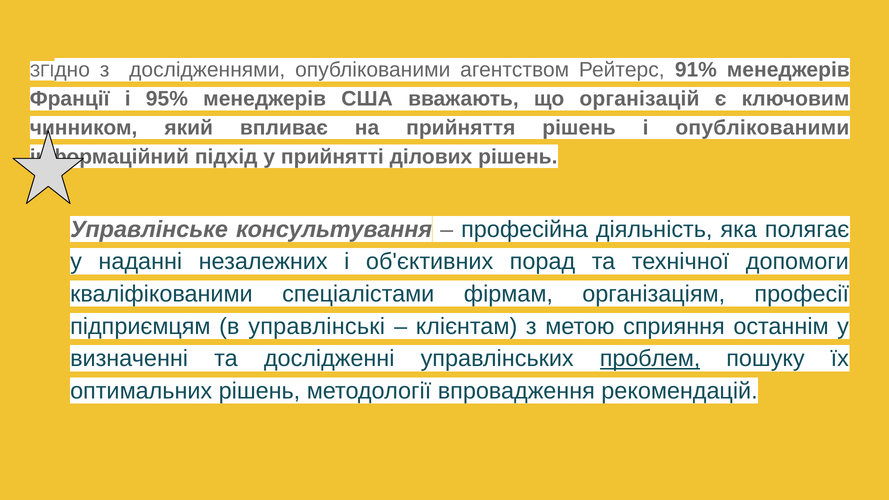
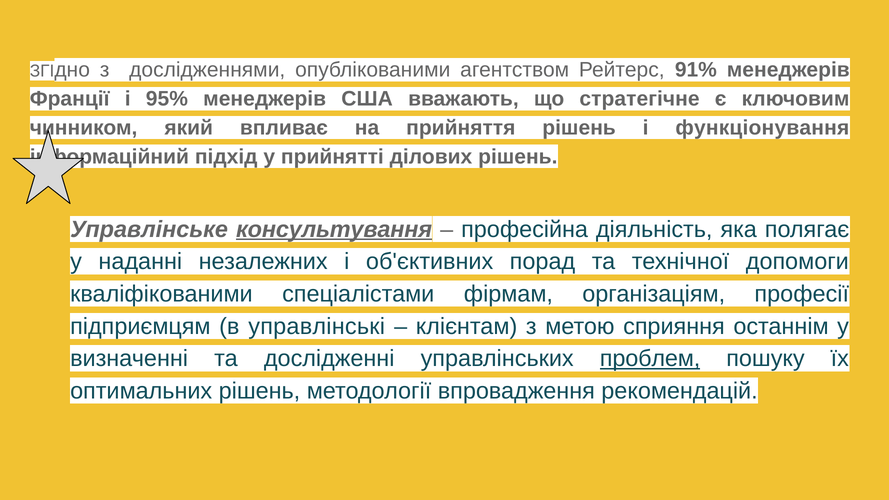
організацій: організацій -> стратегічне (640, 99)
і опублікованими: опублікованими -> функціонування (762, 128)
консультування underline: none -> present (334, 229)
